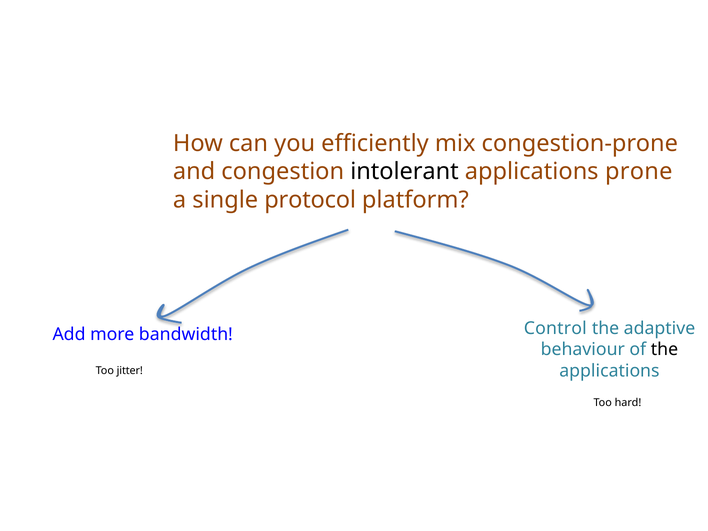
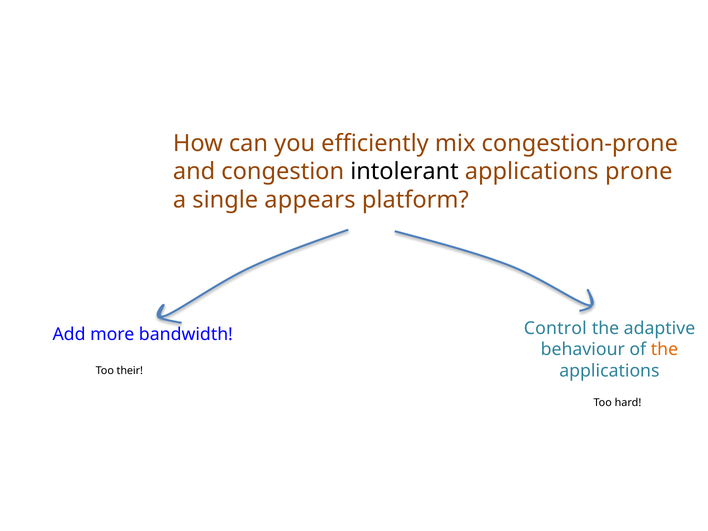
protocol: protocol -> appears (310, 200)
the colour: black -> orange (664, 350)
jitter: jitter -> their (130, 370)
